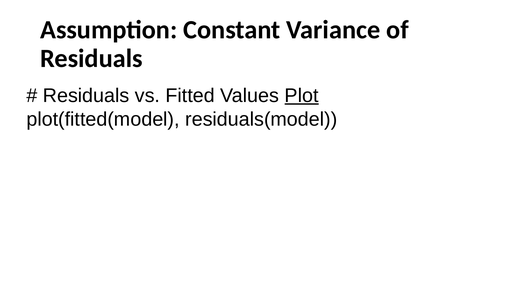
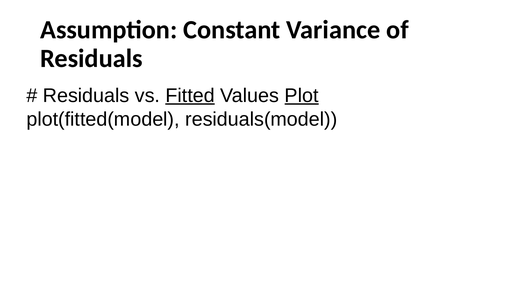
Fitted underline: none -> present (190, 95)
